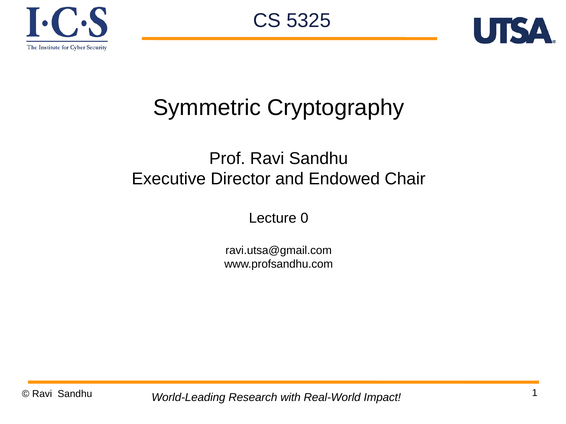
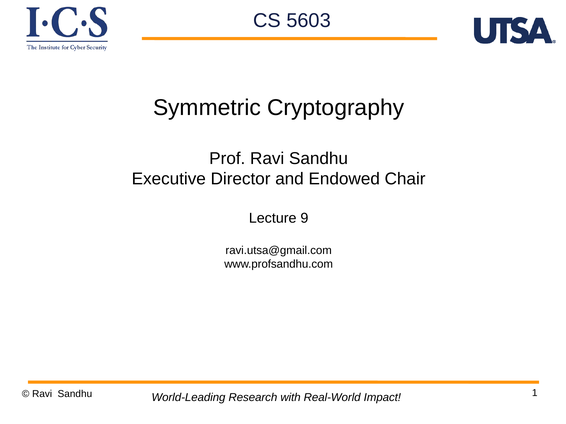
5325: 5325 -> 5603 (309, 21)
0: 0 -> 9 (304, 218)
